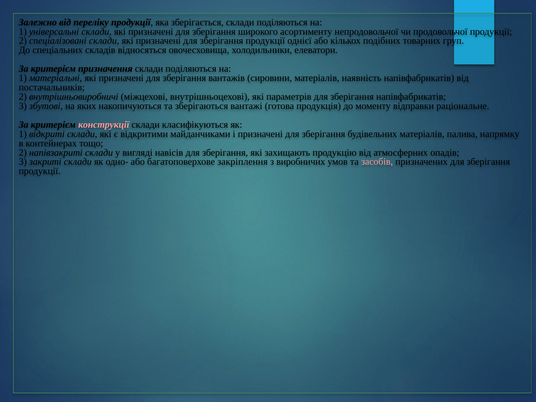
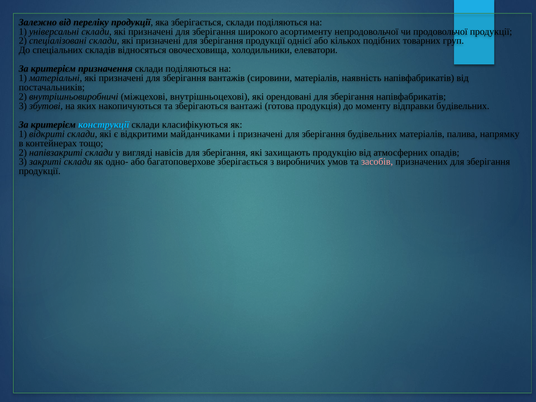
параметрів: параметрів -> орендовані (289, 97)
відправки раціональне: раціональне -> будівельних (463, 106)
конструкції colour: pink -> light blue (104, 125)
багатоповерхове закріплення: закріплення -> зберігається (243, 162)
